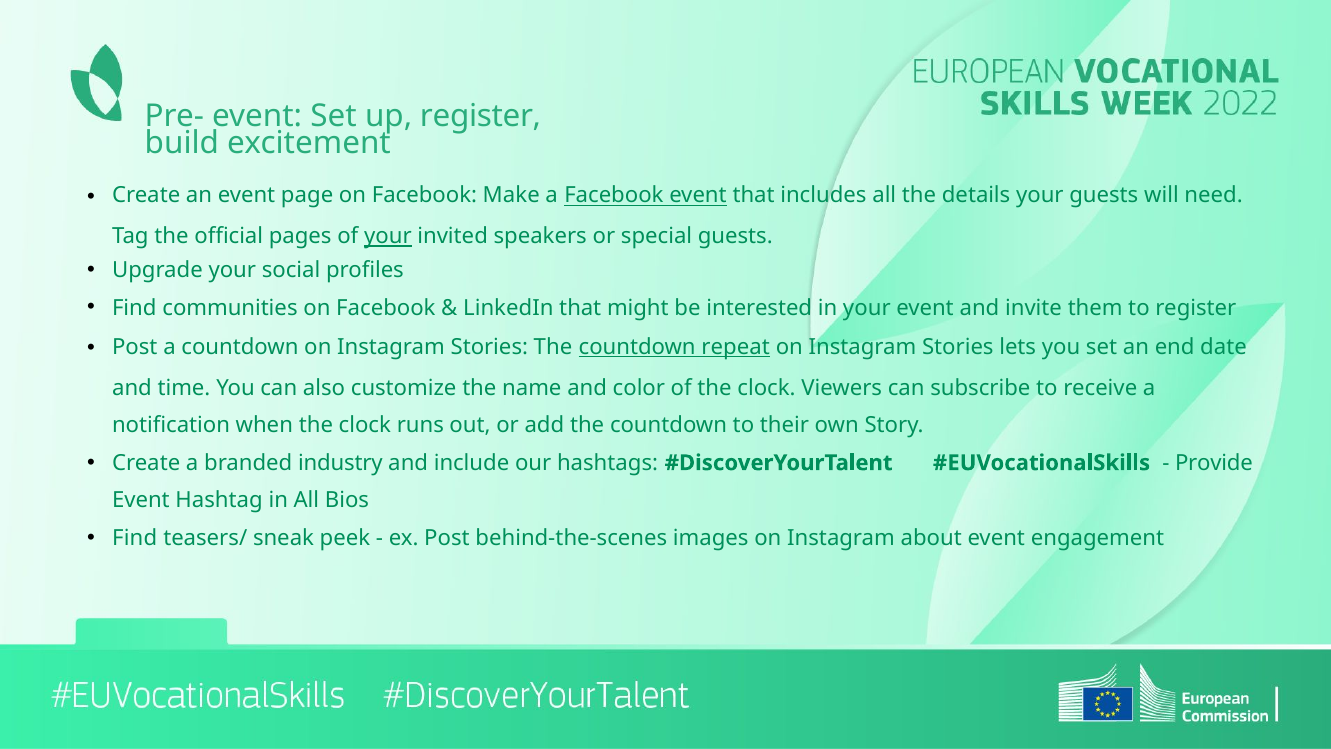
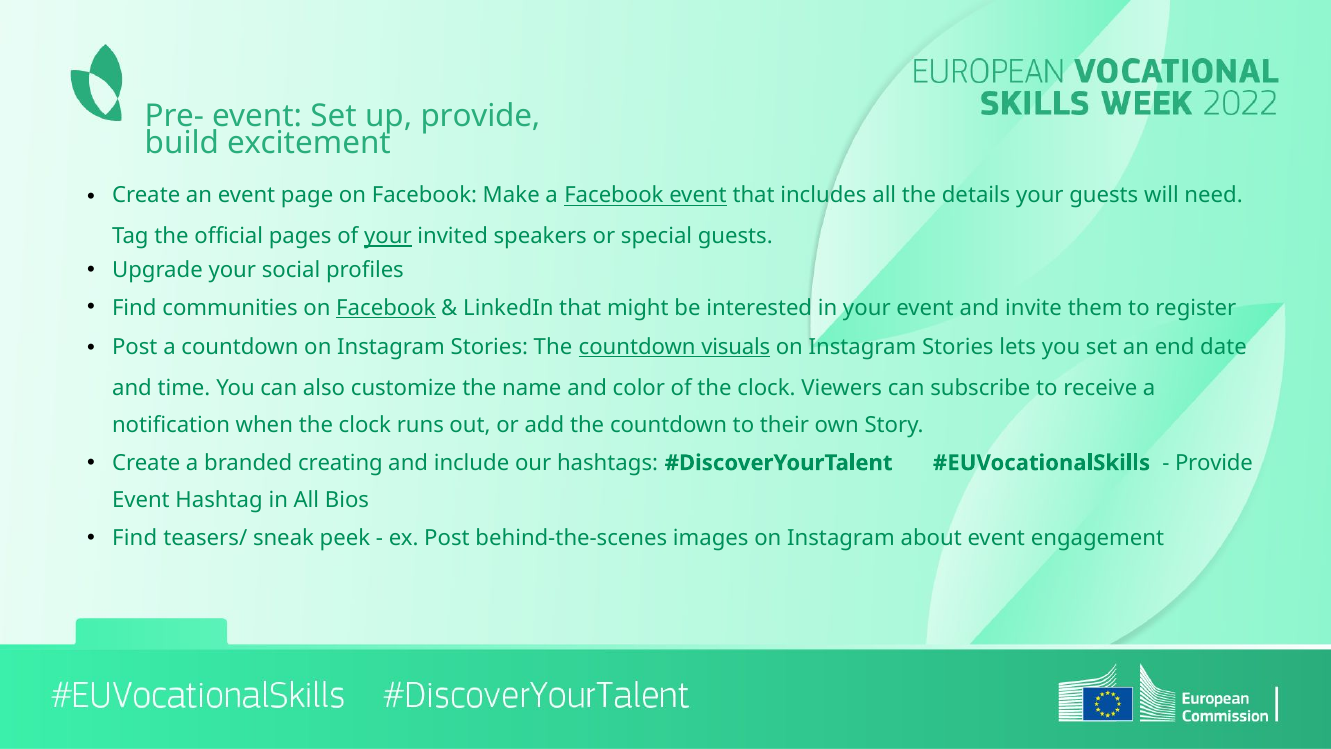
up register: register -> provide (480, 116)
Facebook underline: none -> present (386, 308)
repeat: repeat -> visuals (736, 347)
industry: industry -> creating (340, 463)
